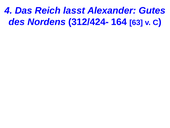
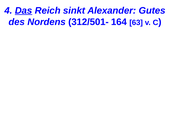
Das underline: none -> present (24, 10)
lasst: lasst -> sinkt (74, 10)
312/424-: 312/424- -> 312/501- (89, 22)
